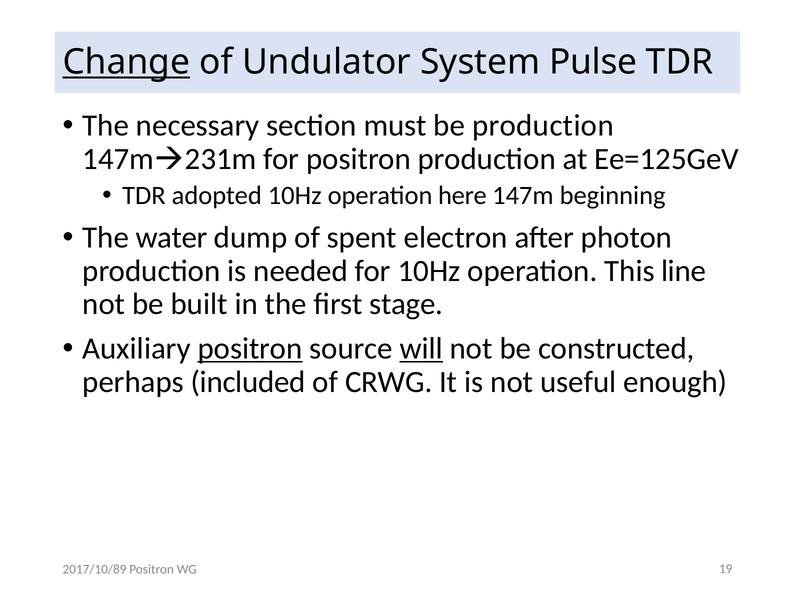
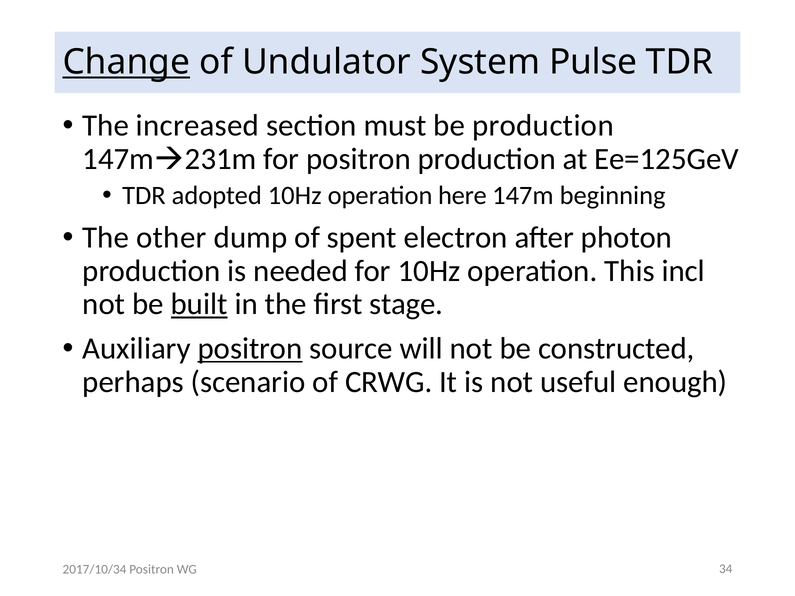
necessary: necessary -> increased (198, 126)
water: water -> other (171, 238)
line: line -> incl (683, 271)
built underline: none -> present (199, 304)
will underline: present -> none (421, 349)
included: included -> scenario (248, 382)
2017/10/89: 2017/10/89 -> 2017/10/34 (95, 569)
19: 19 -> 34 (726, 569)
